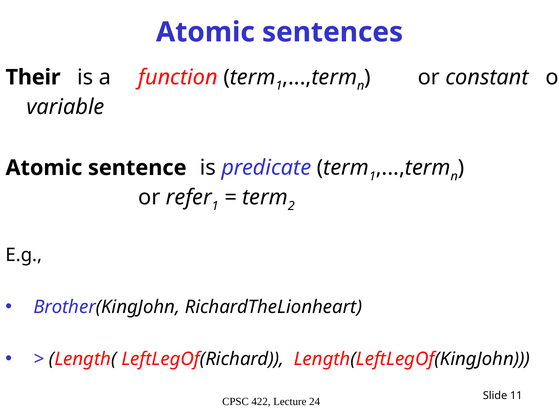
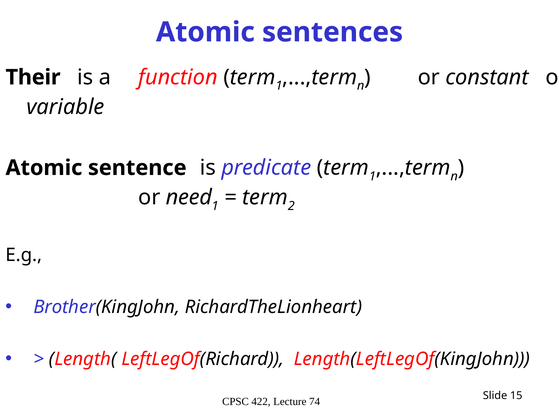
refer: refer -> need (189, 198)
11: 11 -> 15 (516, 396)
24: 24 -> 74 (315, 402)
